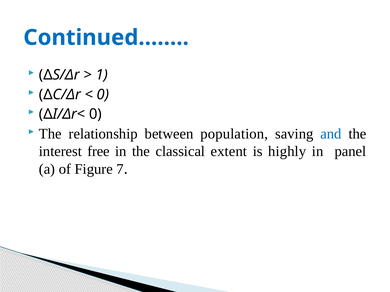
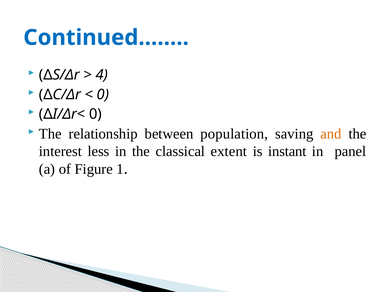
1: 1 -> 4 (102, 75)
and colour: blue -> orange (331, 134)
free: free -> less (98, 152)
highly: highly -> instant (287, 152)
7: 7 -> 1 (120, 169)
